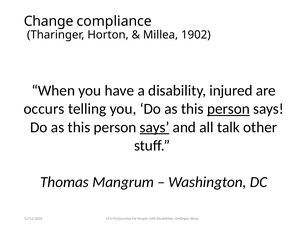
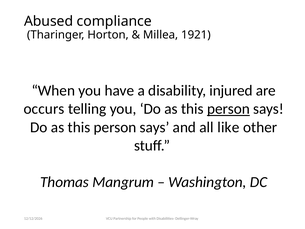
Change: Change -> Abused (49, 21)
1902: 1902 -> 1921 (196, 35)
says underline: present -> none (155, 127)
talk: talk -> like (228, 127)
